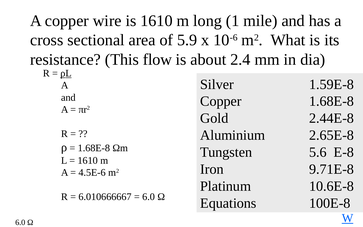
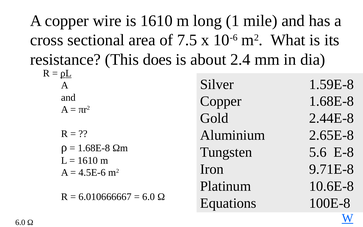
5.9: 5.9 -> 7.5 (187, 40)
flow: flow -> does (157, 60)
